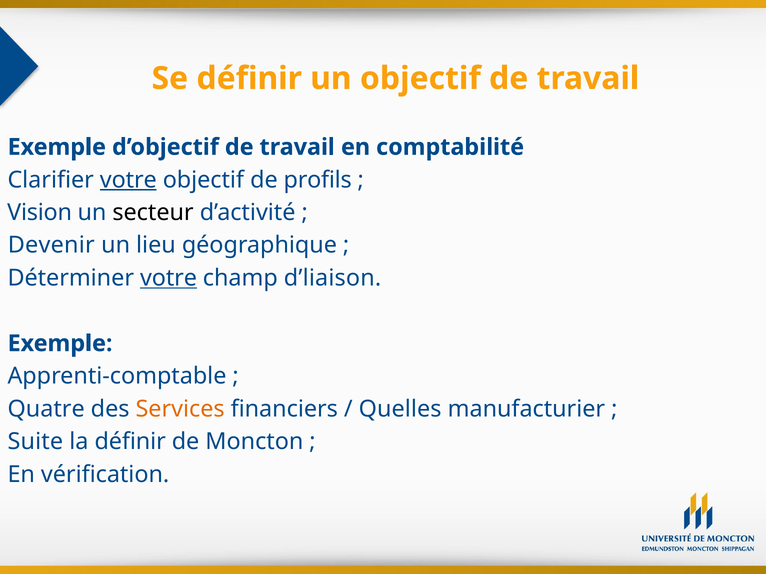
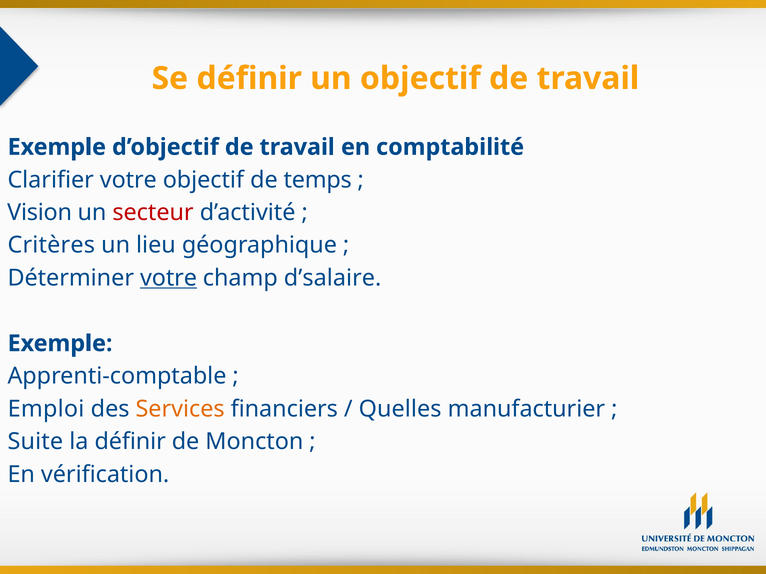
votre underline: present -> none (128, 180)
profils: profils -> temps (318, 180)
secteur colour: black -> red (153, 213)
Devenir: Devenir -> Critères (51, 245)
d’liaison: d’liaison -> d’salaire (333, 278)
Quatre: Quatre -> Emploi (46, 409)
